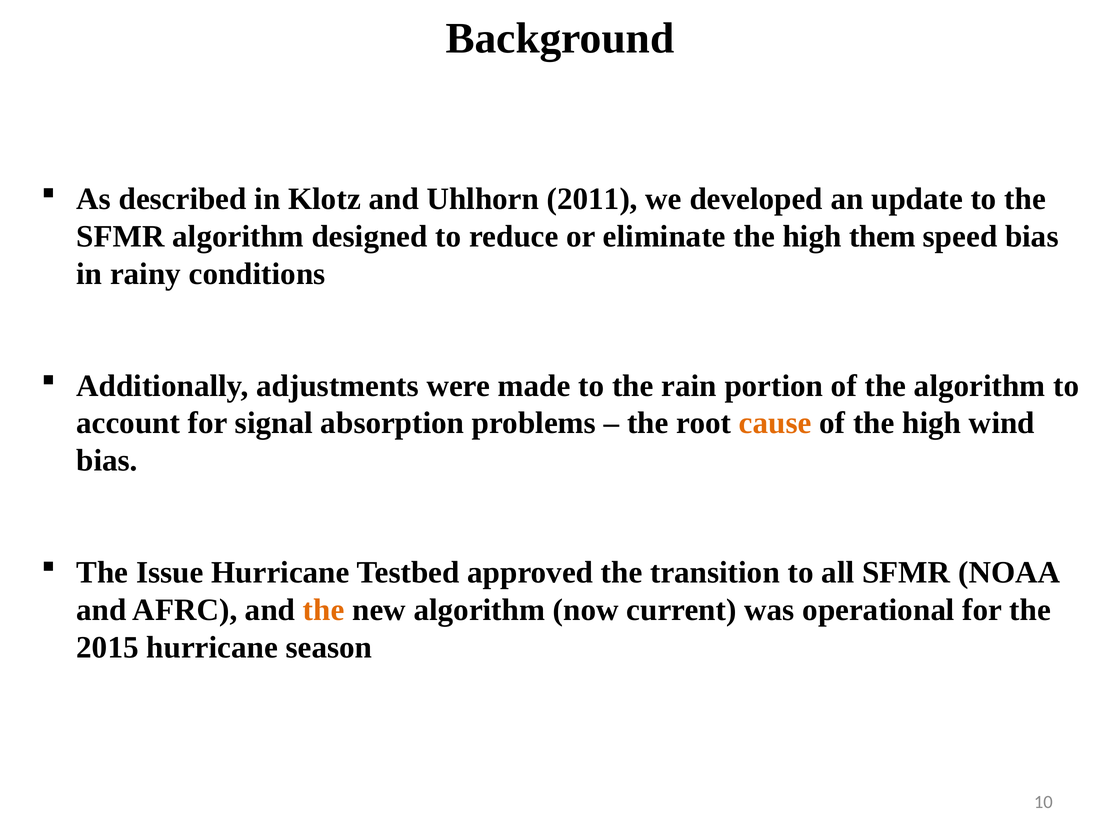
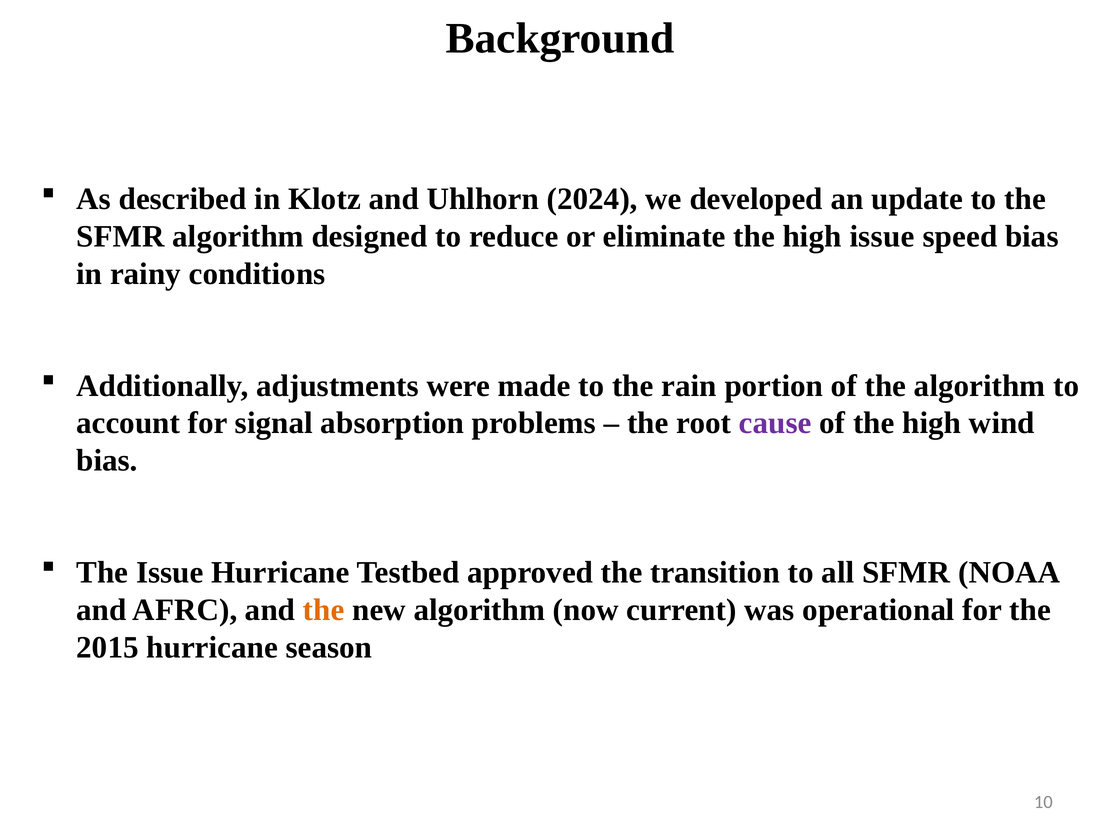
2011: 2011 -> 2024 (592, 199)
high them: them -> issue (882, 236)
cause colour: orange -> purple (775, 423)
